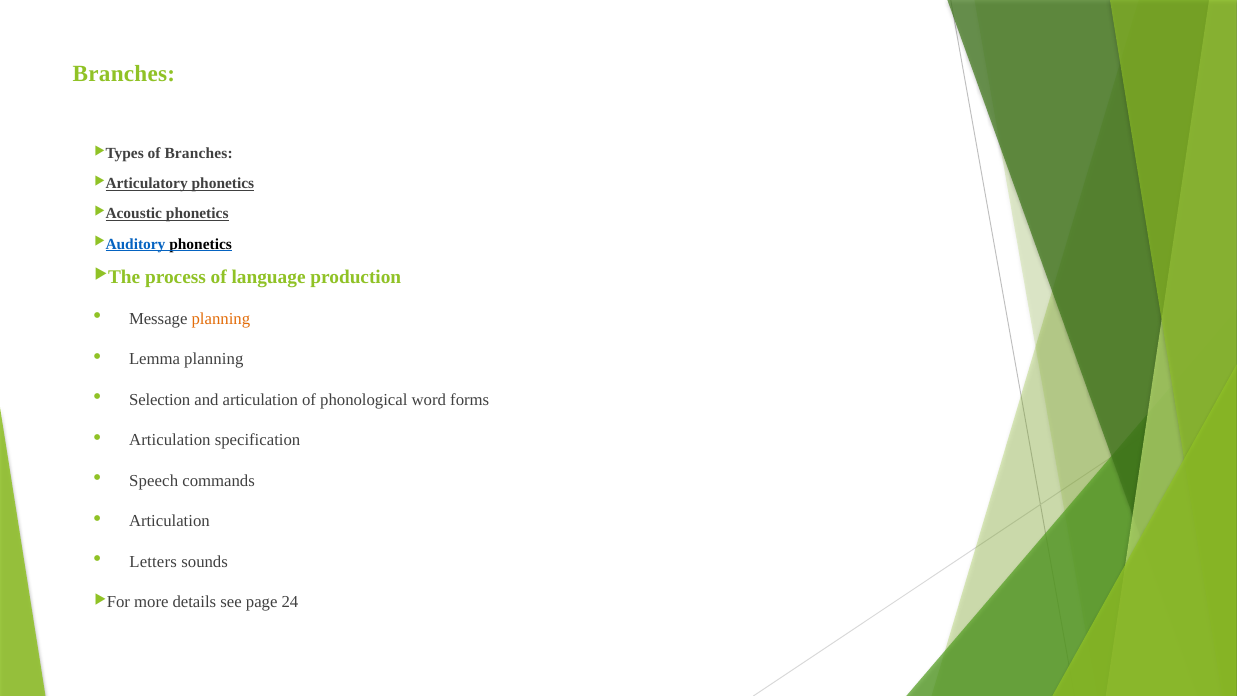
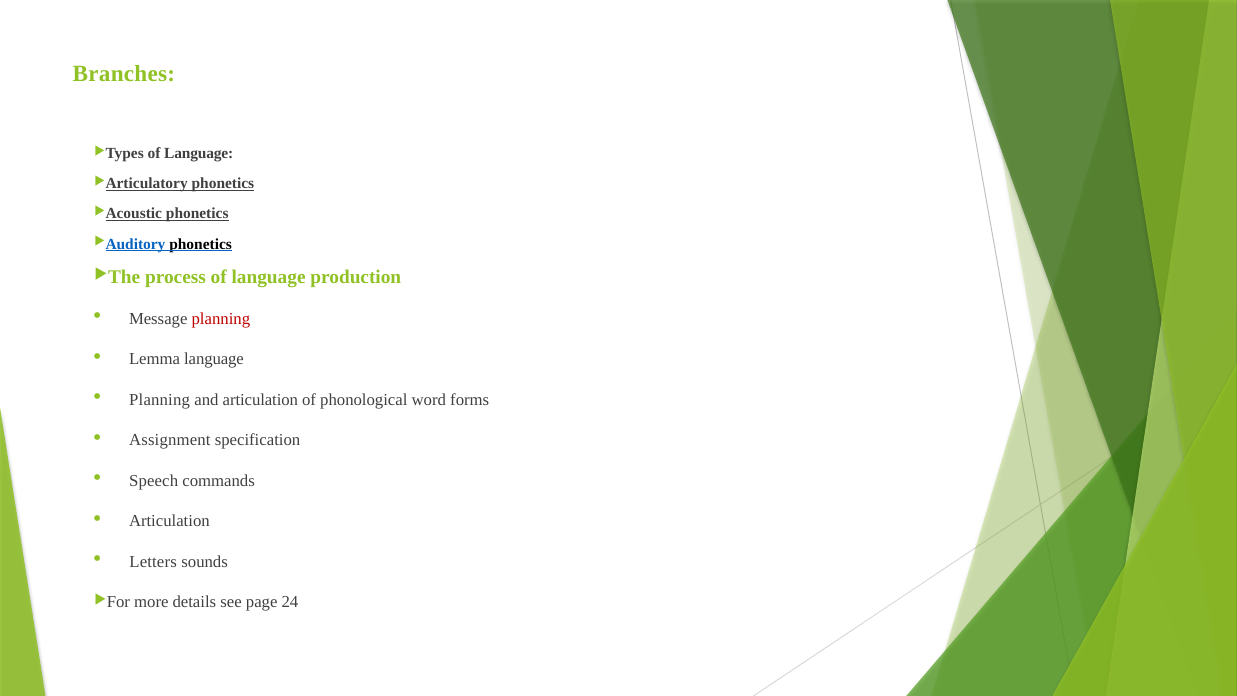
Branches: Branches -> Language (199, 154)
planning colour: orange -> red (221, 319)
Lemma planning: planning -> language (214, 359)
Selection: Selection -> Planning (160, 400)
Articulation: Articulation -> Assignment (170, 440)
